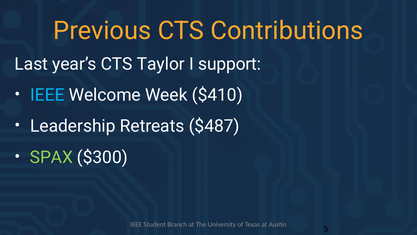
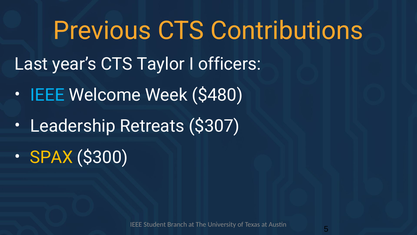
support: support -> officers (230, 64)
$410: $410 -> $480 (217, 95)
$487: $487 -> $307 (214, 126)
SPAX colour: light green -> yellow (51, 157)
